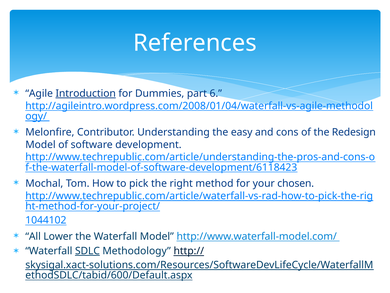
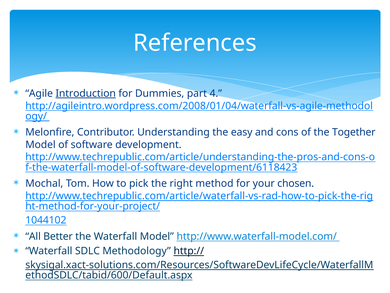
6: 6 -> 4 (216, 93)
Redesign: Redesign -> Together (354, 132)
Lower: Lower -> Better (58, 236)
SDLC underline: present -> none (87, 250)
